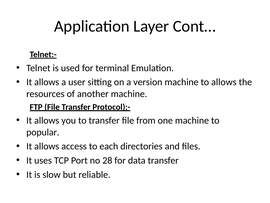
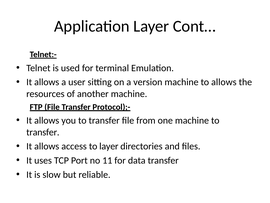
popular: popular -> transfer (43, 132)
to each: each -> layer (109, 146)
28: 28 -> 11 (107, 160)
